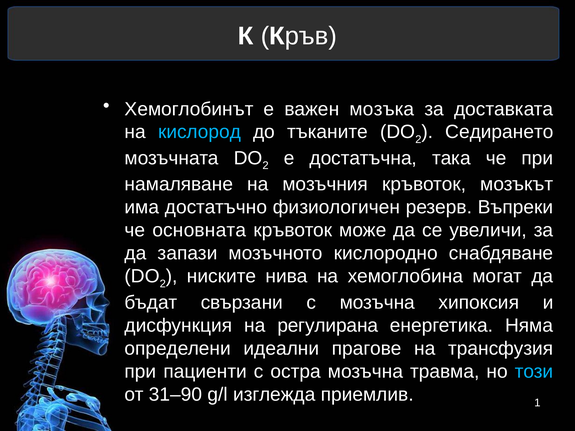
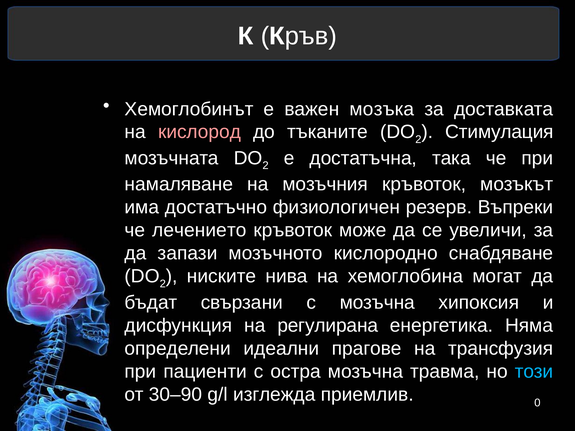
кислород colour: light blue -> pink (199, 132)
Седирането: Седирането -> Стимулация (499, 132)
основната: основната -> лечението (199, 230)
31–90: 31–90 -> 30–90 (176, 395)
1: 1 -> 0 (537, 403)
